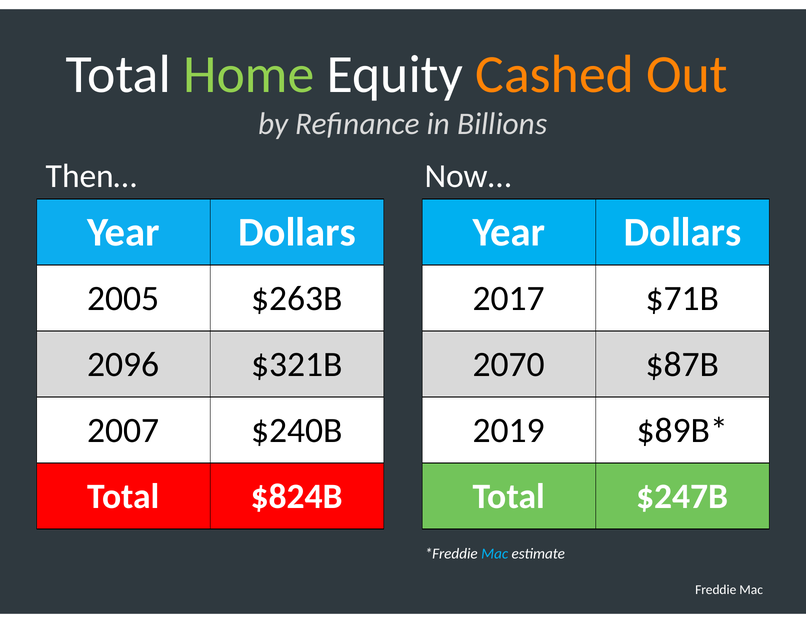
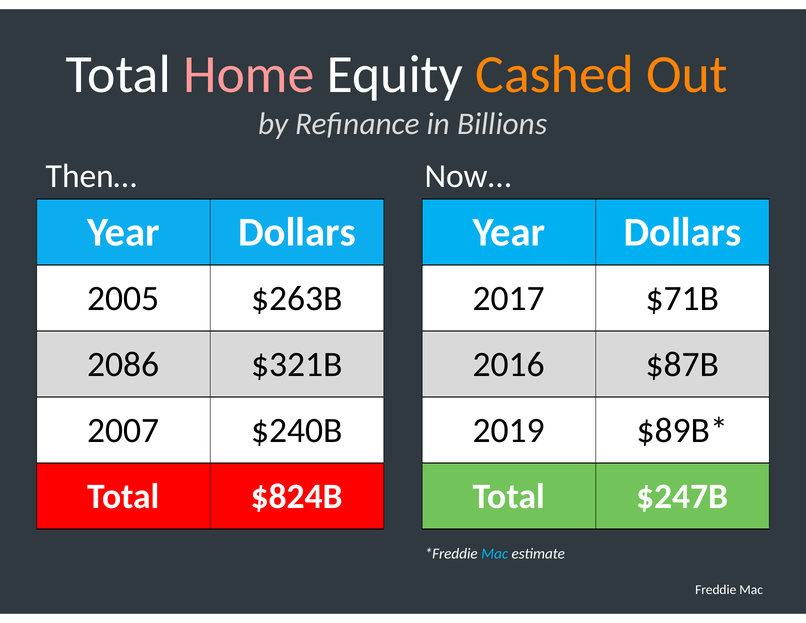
Home colour: light green -> pink (249, 74)
2096: 2096 -> 2086 (123, 364)
2070: 2070 -> 2016 (509, 364)
